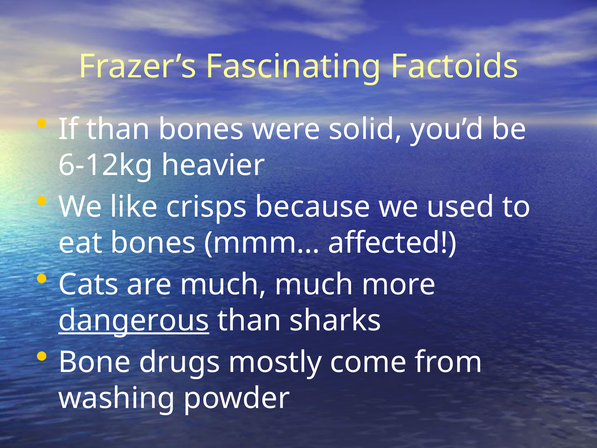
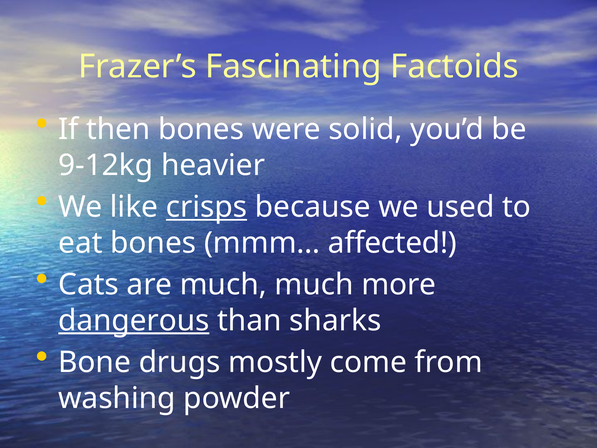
If than: than -> then (118, 129)
6-12kg: 6-12kg -> 9-12kg (106, 165)
crisps underline: none -> present (206, 207)
